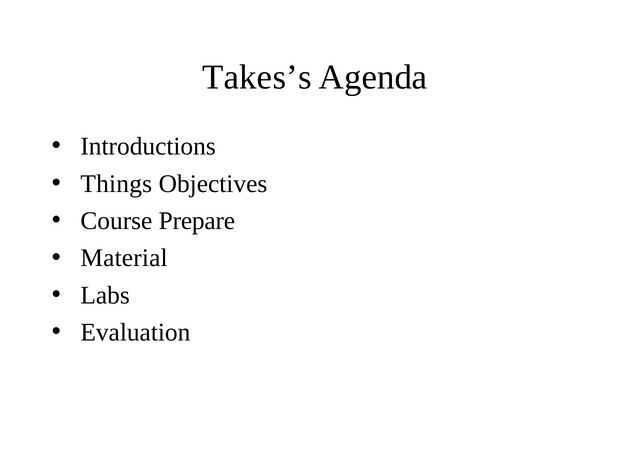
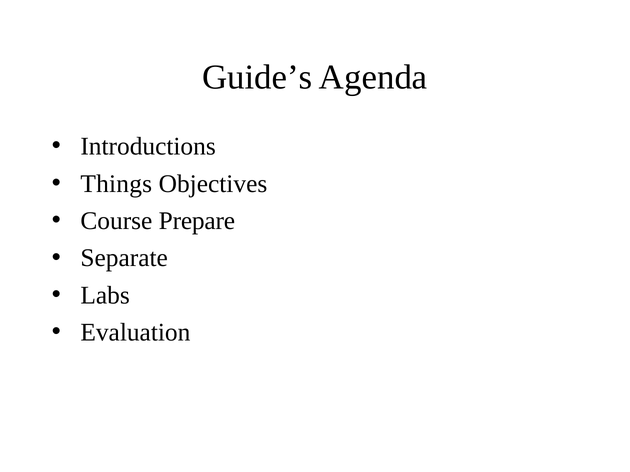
Takes’s: Takes’s -> Guide’s (257, 77)
Material: Material -> Separate (124, 258)
